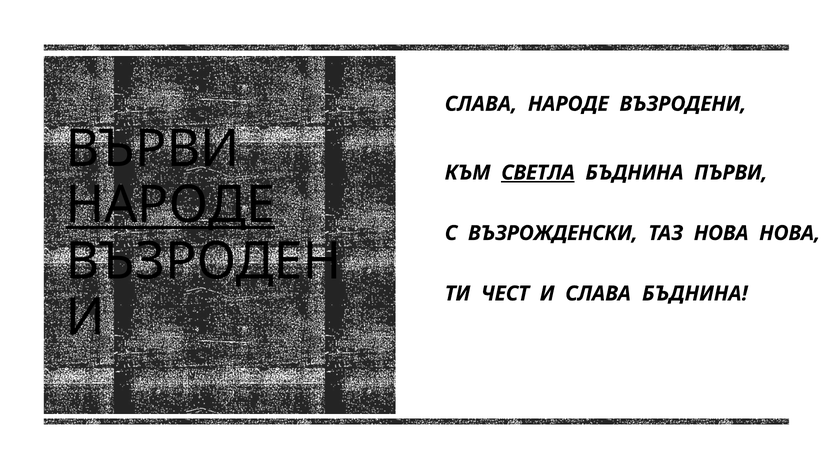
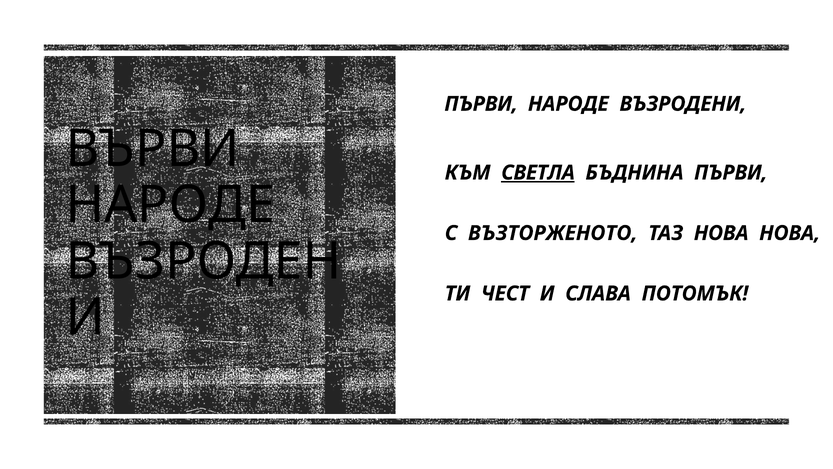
СЛАВА: СЛАВА -> ПЪРВИ (481, 104)
НАРОДЕ underline: present -> none (170, 205)
ВЪЗРОЖДЕНСКИ: ВЪЗРОЖДЕНСКИ -> ВЪЗТОРЖЕНОТО (553, 233)
СЛАВА БЪДНИНА: БЪДНИНА -> ПОТОМЪК (695, 293)
